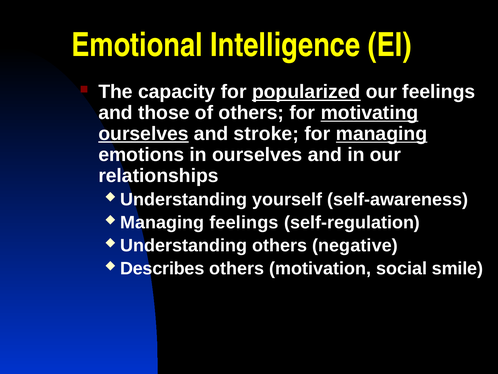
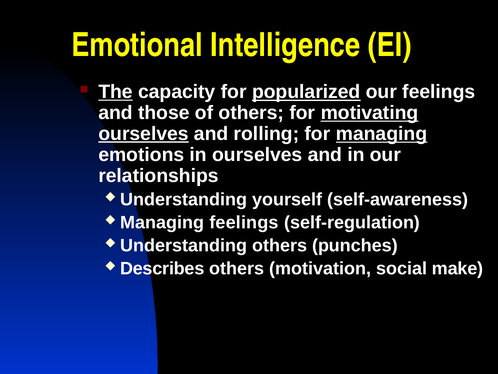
The underline: none -> present (116, 92)
stroke: stroke -> rolling (266, 134)
negative: negative -> punches (355, 245)
smile: smile -> make (458, 268)
